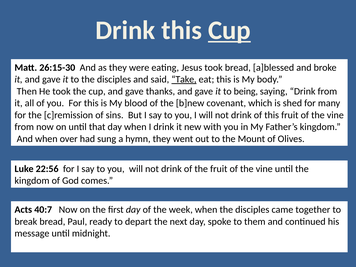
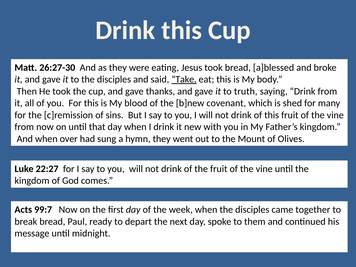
Cup underline: present -> none (229, 30)
26:15-30: 26:15-30 -> 26:27-30 (57, 68)
being: being -> truth (246, 91)
22:56: 22:56 -> 22:27 (47, 169)
40:7: 40:7 -> 99:7 (43, 210)
